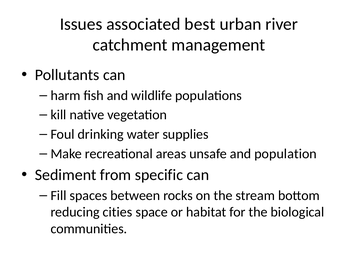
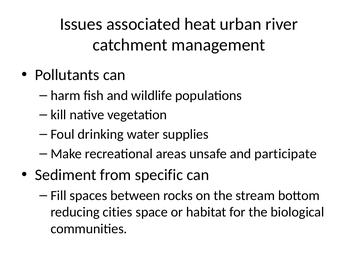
best: best -> heat (200, 24)
population: population -> participate (286, 154)
